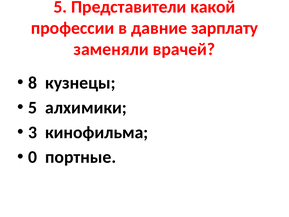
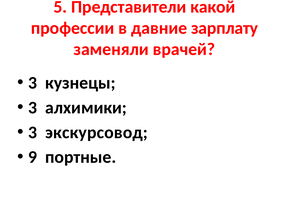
8: 8 -> 3 (33, 83)
5: 5 -> 3 (33, 108)
кинофильма: кинофильма -> экскурсовод (97, 132)
0: 0 -> 9 (33, 157)
